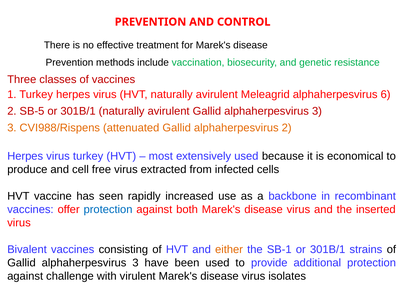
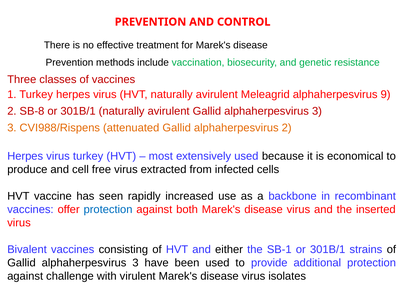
6: 6 -> 9 (386, 94)
SB-5: SB-5 -> SB-8 (32, 111)
either colour: orange -> black (229, 249)
